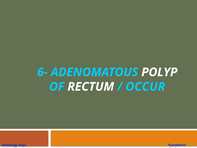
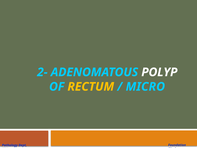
6-: 6- -> 2- (42, 72)
RECTUM colour: white -> yellow (91, 87)
OCCUR: OCCUR -> MICRO (145, 87)
